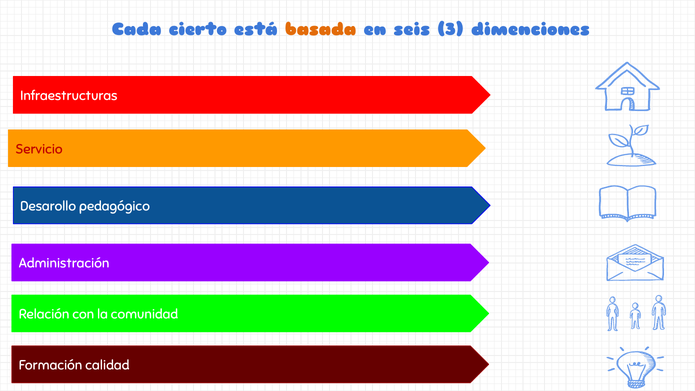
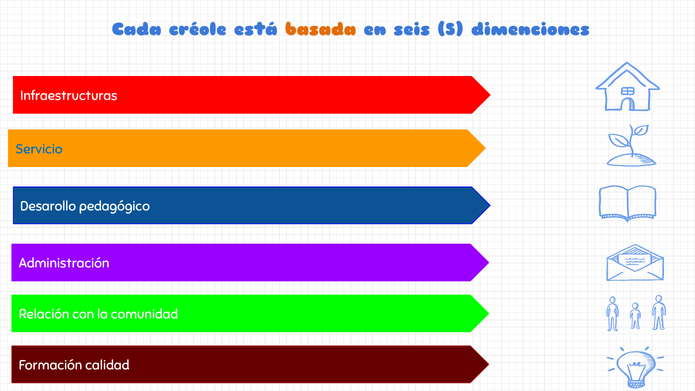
cierto: cierto -> créole (198, 29)
3: 3 -> 5 (450, 29)
Servicio colour: red -> blue (39, 149)
